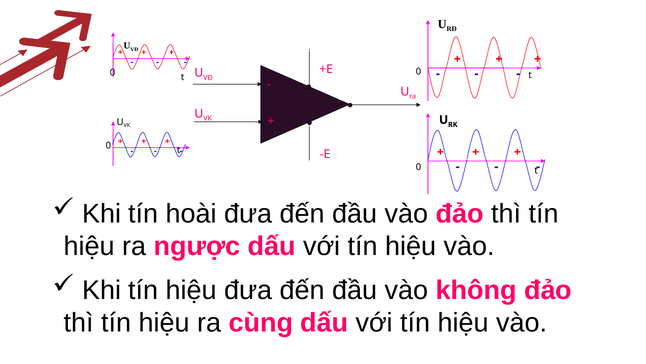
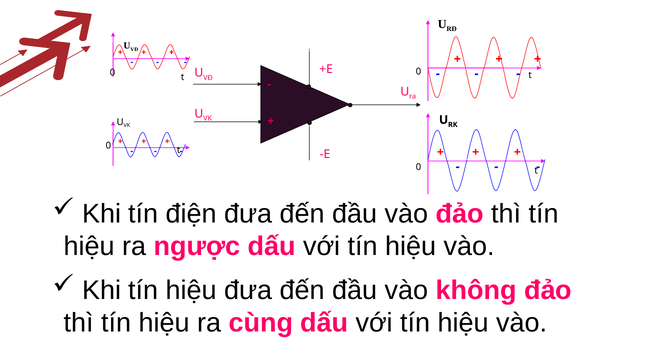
hoài: hoài -> điện (191, 214)
